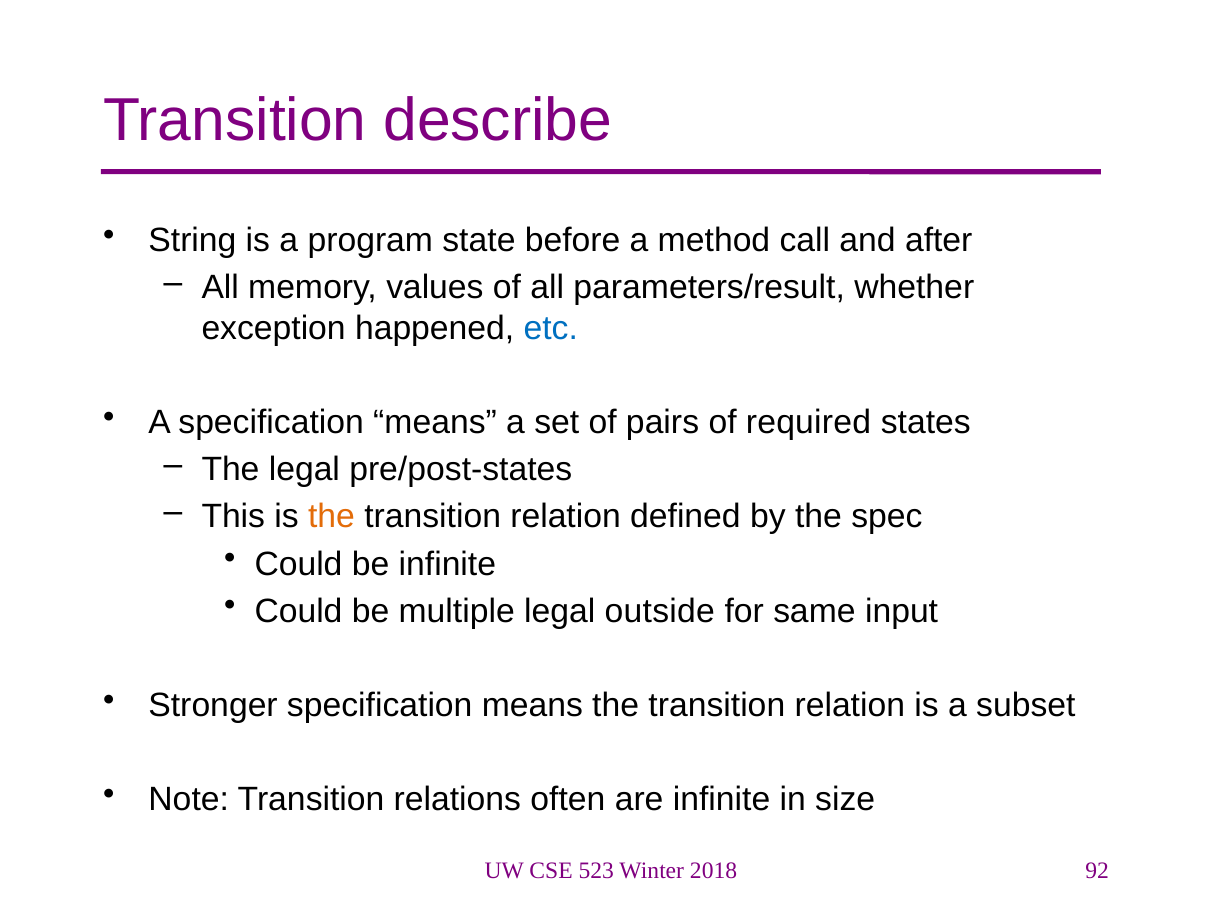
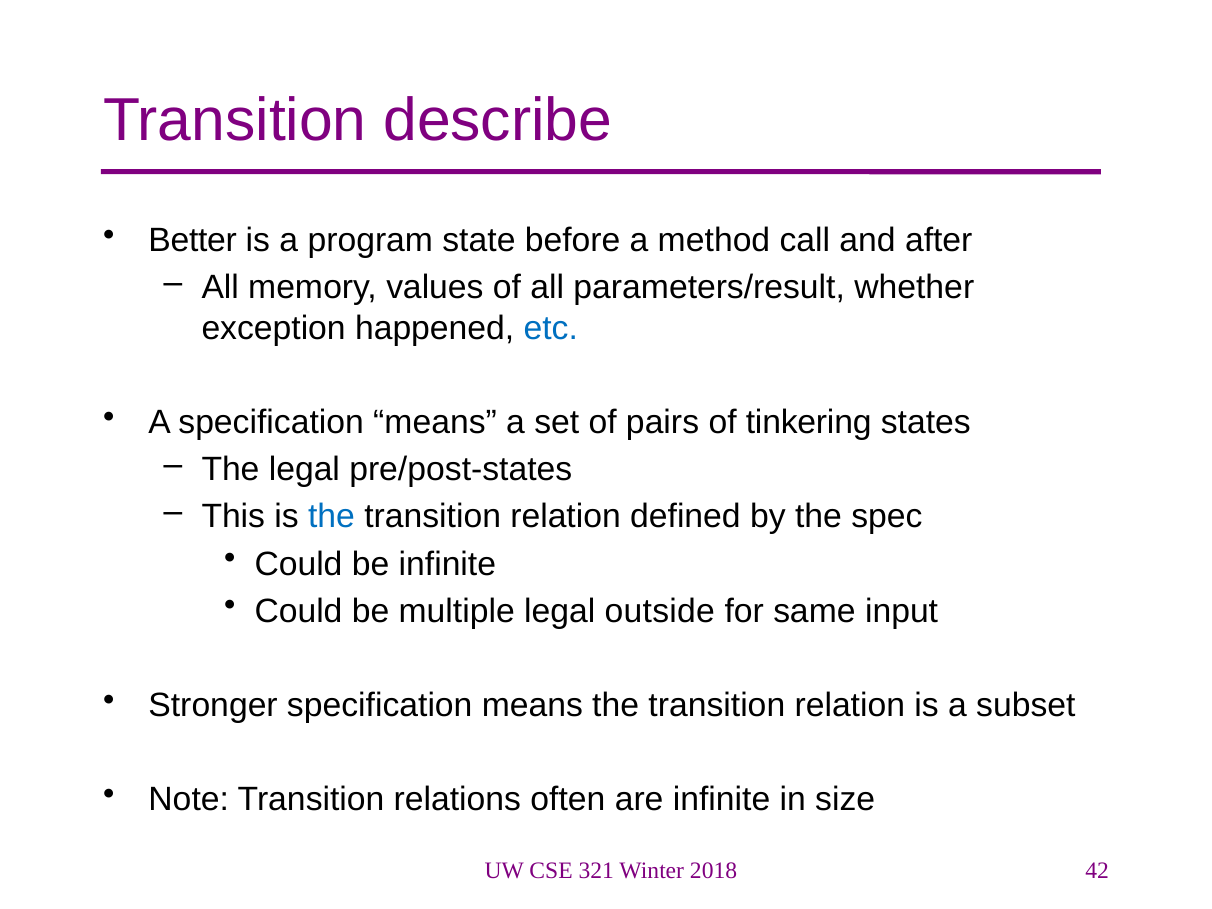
String: String -> Better (193, 241)
required: required -> tinkering (809, 423)
the colour: orange -> blue (332, 517)
523: 523 -> 321 (596, 870)
92: 92 -> 42 (1097, 870)
